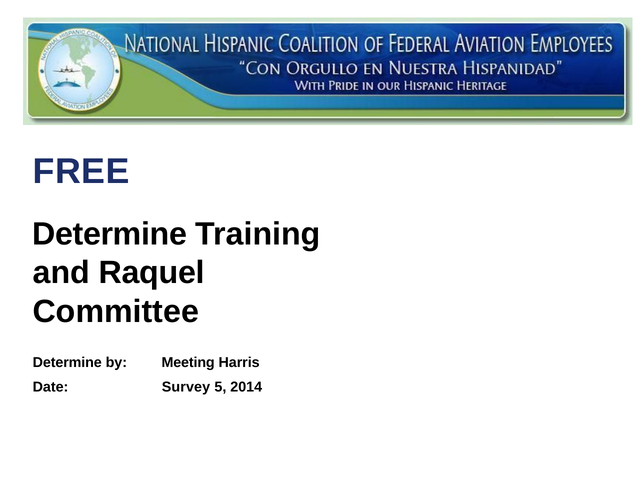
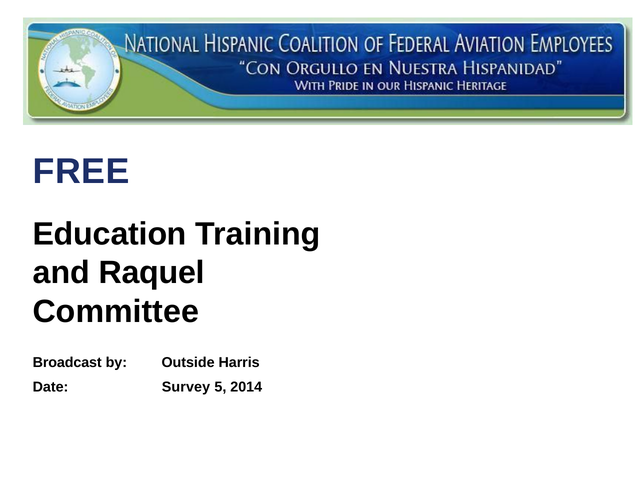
Determine: Determine -> Education (110, 234)
Determine: Determine -> Broadcast (67, 363)
Meeting: Meeting -> Outside (188, 363)
